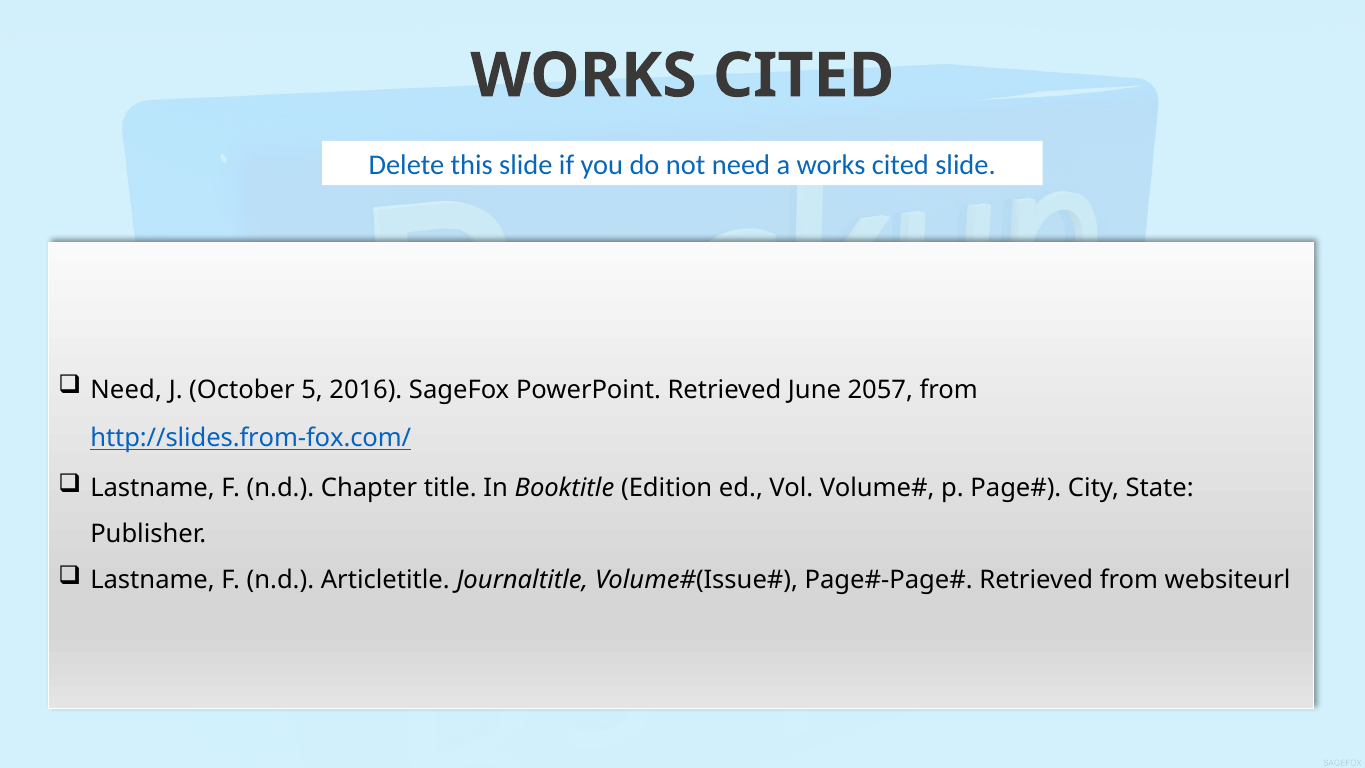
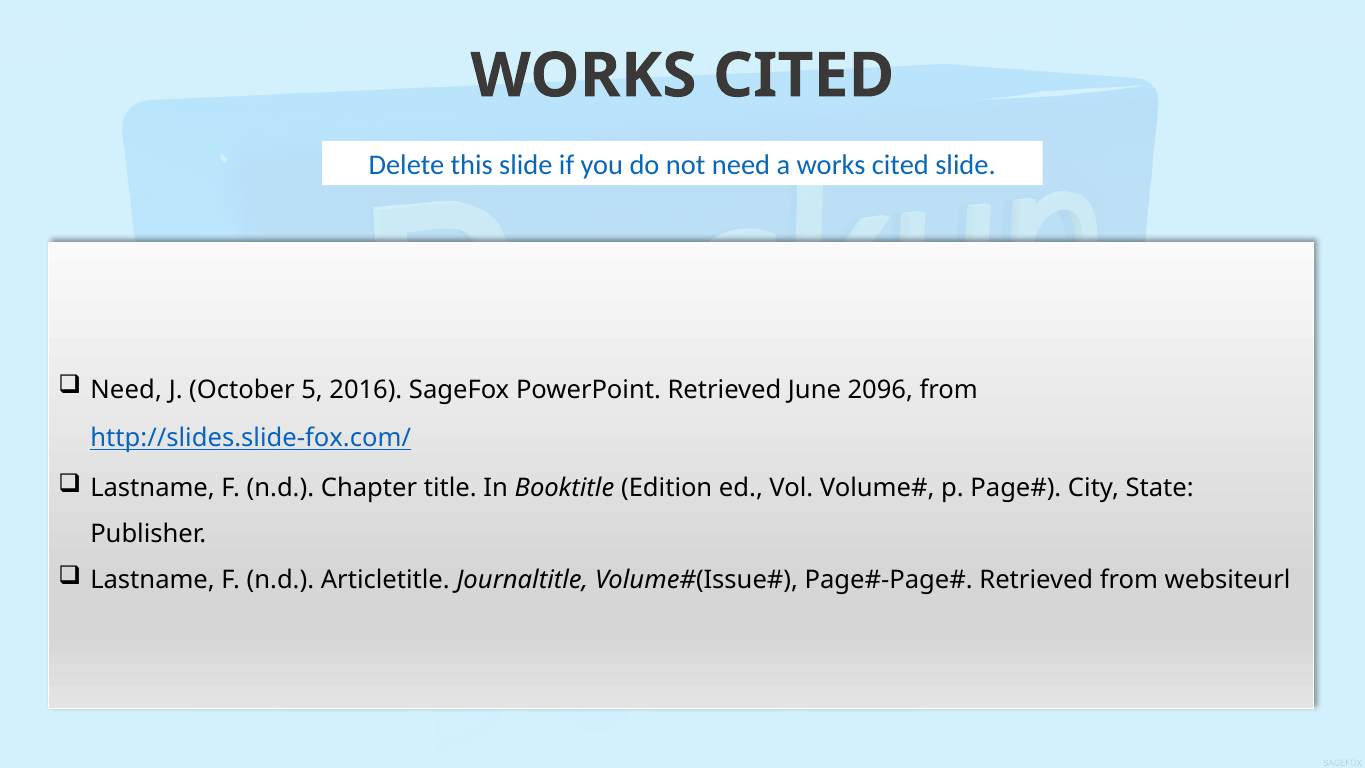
2057: 2057 -> 2096 (880, 390)
http://slides.from-fox.com/: http://slides.from-fox.com/ -> http://slides.slide-fox.com/ (251, 438)
